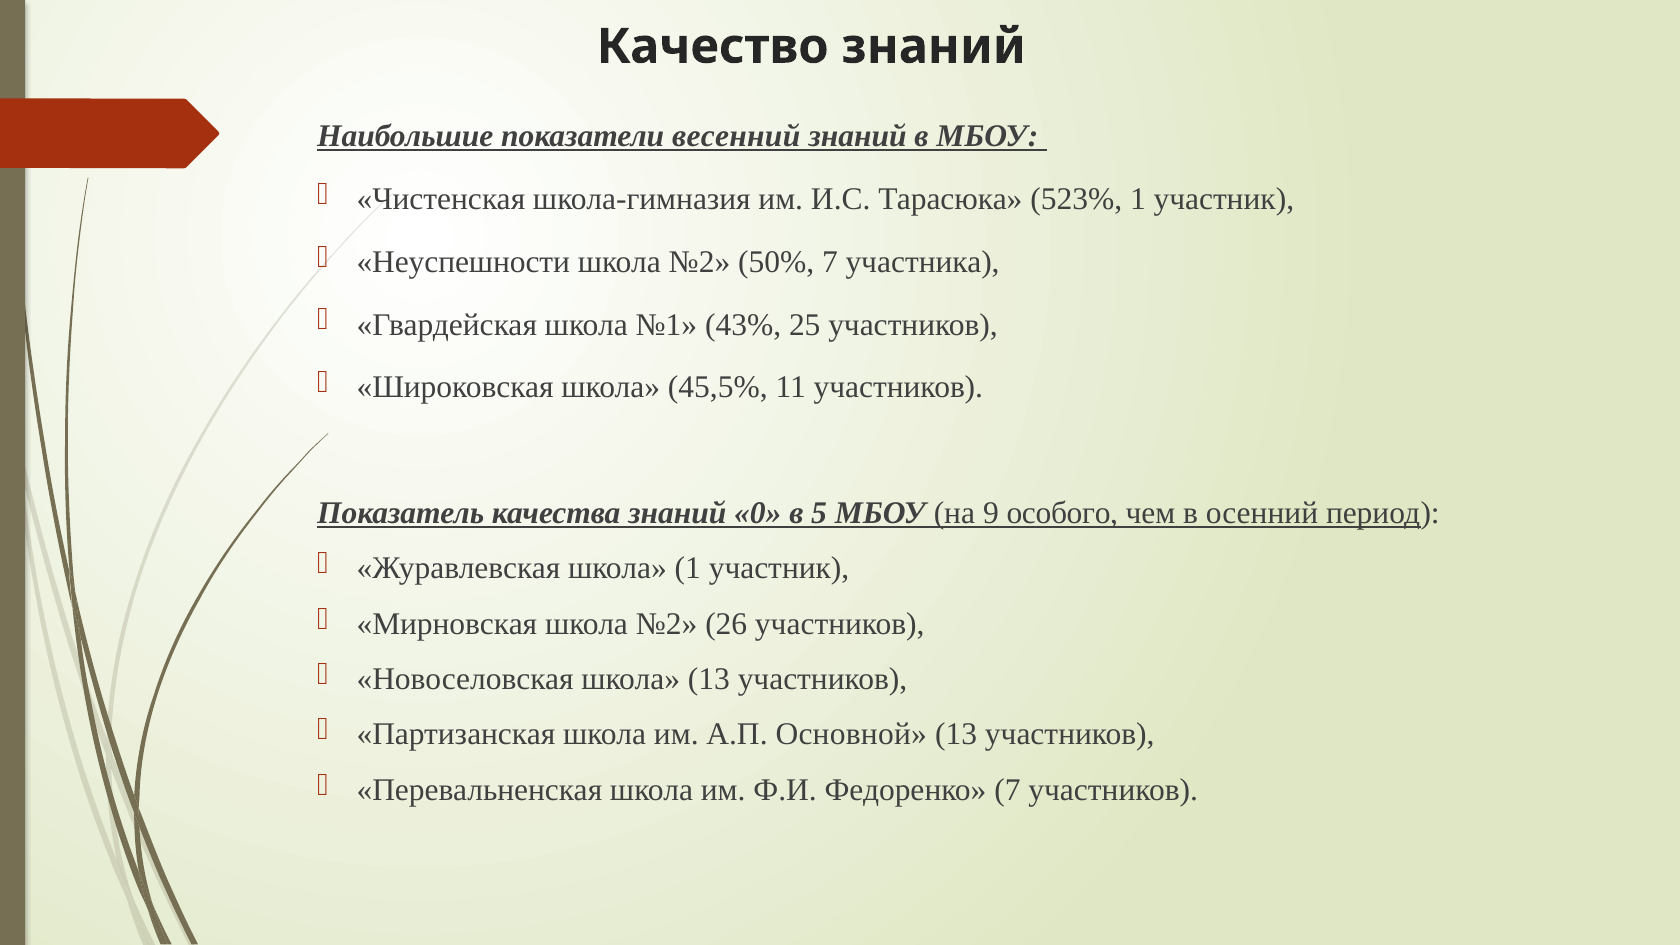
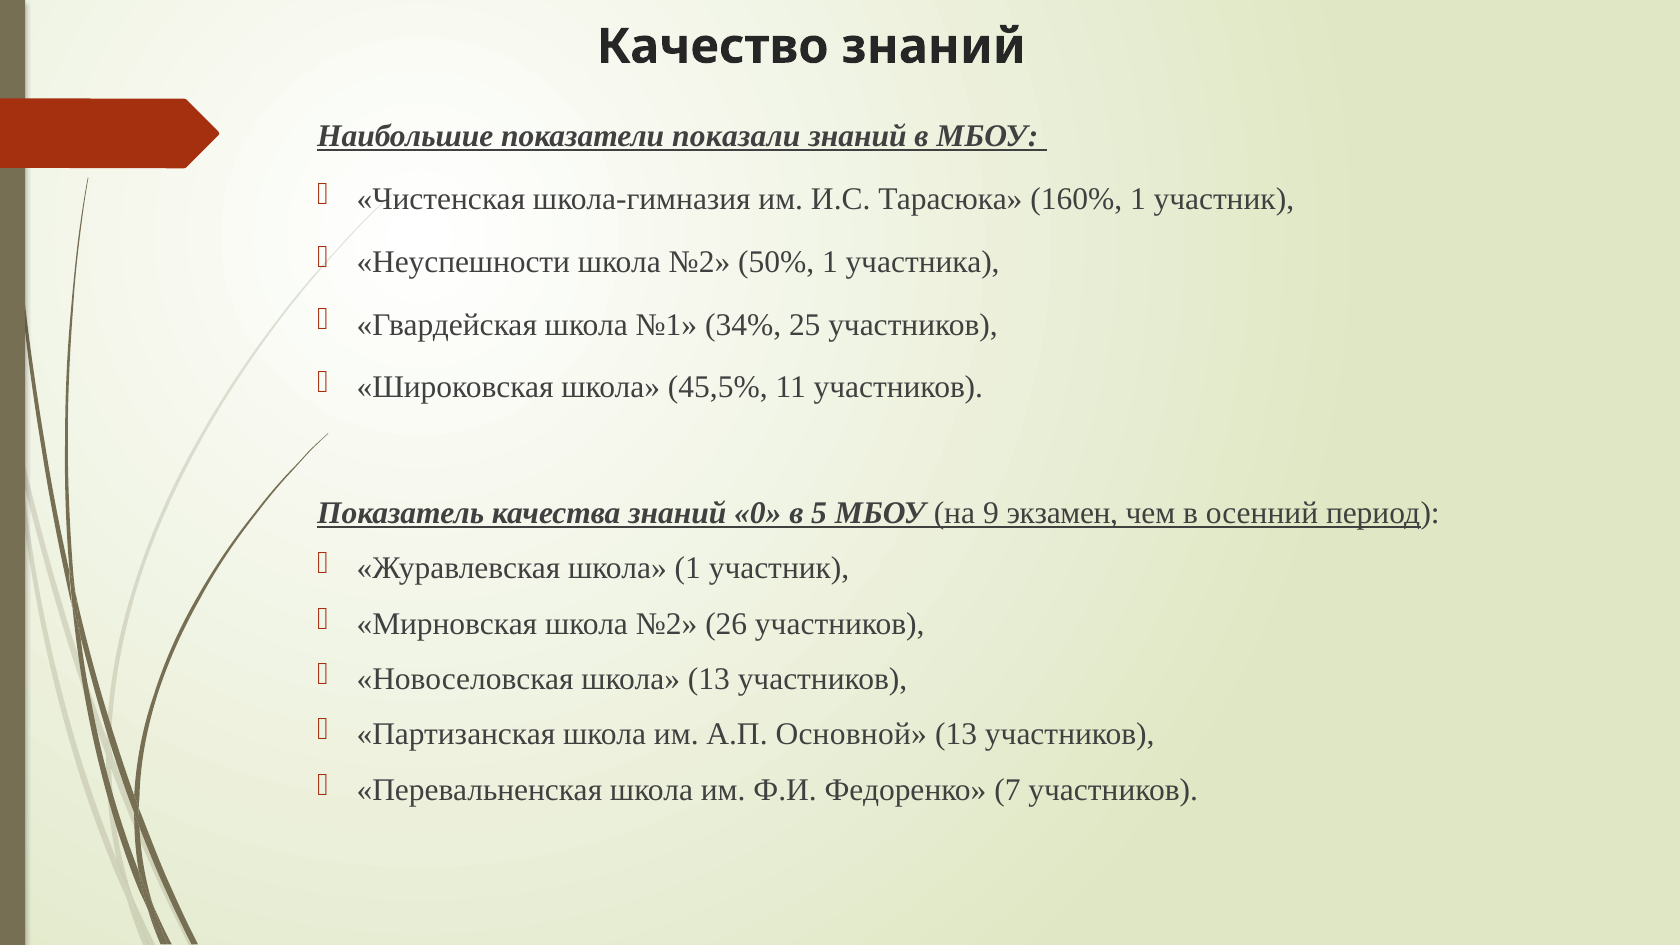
весенний: весенний -> показали (736, 136)
523%: 523% -> 160% (1076, 199)
50% 7: 7 -> 1 (830, 262)
43%: 43% -> 34% (743, 325)
особого: особого -> экзамен (1062, 513)
